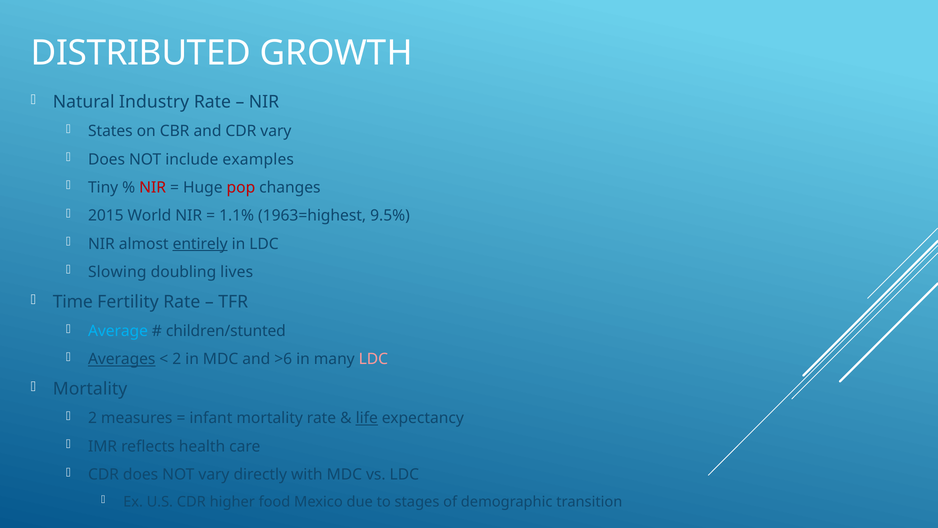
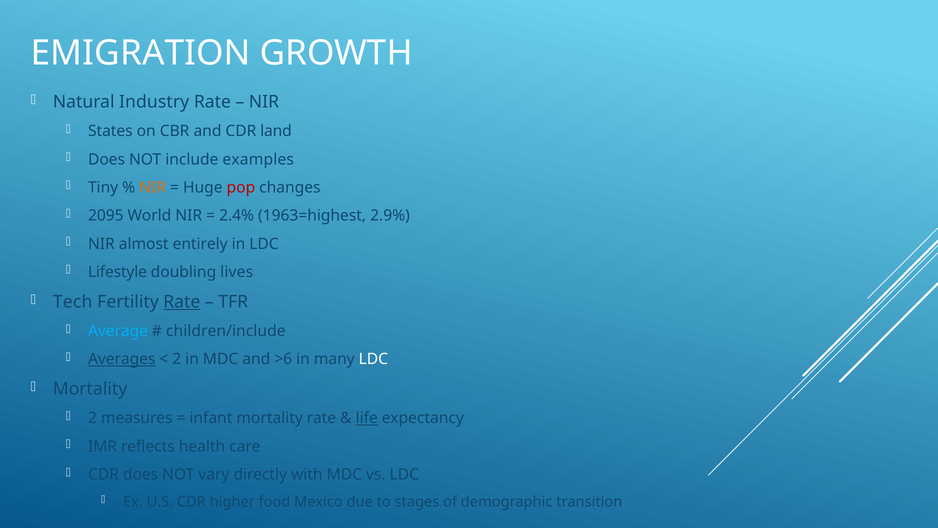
DISTRIBUTED: DISTRIBUTED -> EMIGRATION (141, 53)
CDR vary: vary -> land (276, 131)
NIR colour: red -> orange (153, 187)
2015: 2015 -> 2095 (106, 216)
1.1%: 1.1% -> 2.4% (237, 216)
9.5%: 9.5% -> 2.9% (390, 216)
entirely underline: present -> none (200, 244)
Slowing: Slowing -> Lifestyle (117, 272)
Time: Time -> Tech (73, 302)
Rate underline: none -> present (182, 302)
children/stunted: children/stunted -> children/include (226, 331)
LDC colour: pink -> white (373, 359)
